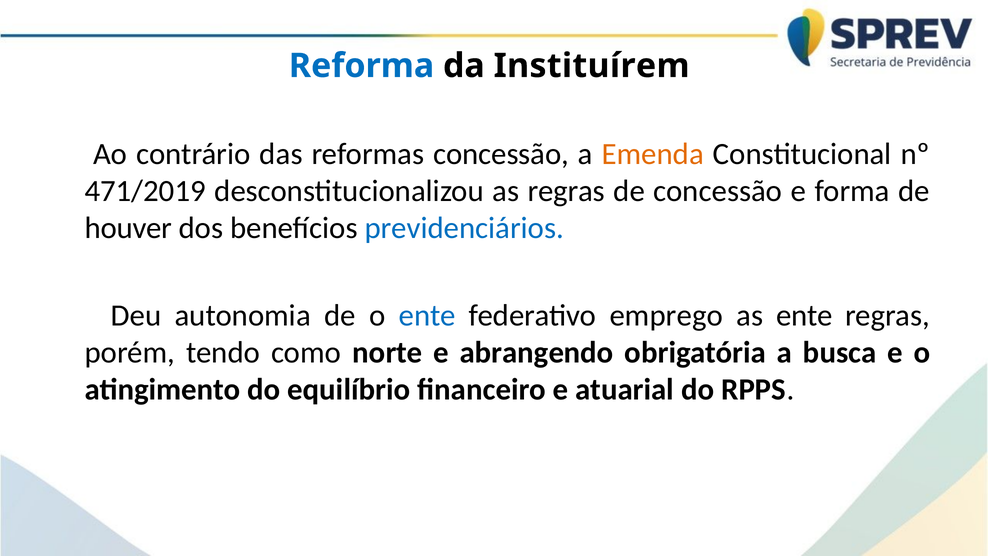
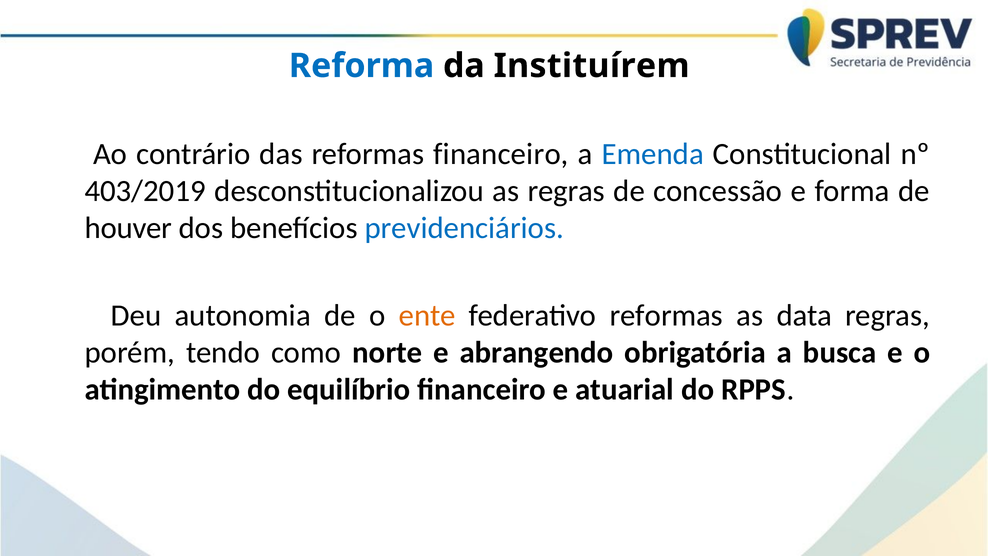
reformas concessão: concessão -> financeiro (501, 154)
Emenda colour: orange -> blue (653, 154)
471/2019: 471/2019 -> 403/2019 (145, 191)
ente colour: blue -> orange (427, 315)
federativo emprego: emprego -> reformas (666, 315)
as ente: ente -> data (804, 315)
